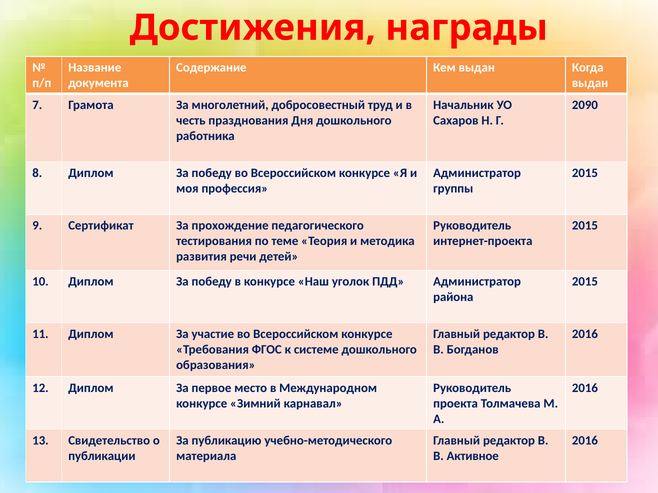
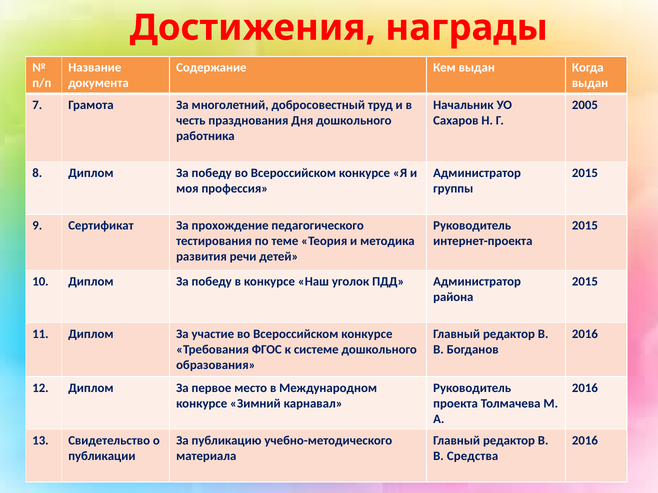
2090: 2090 -> 2005 (585, 105)
Активное: Активное -> Средства (473, 456)
